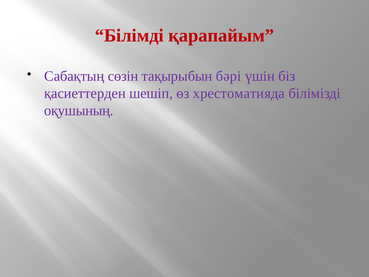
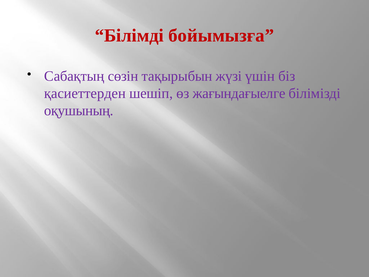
қарапайым: қарапайым -> бойымызға (221, 35)
бәрі: бәрі -> жүзі (229, 76)
хрестоматияда: хрестоматияда -> жағындағыелге (239, 93)
